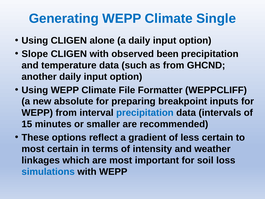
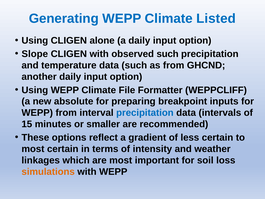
Single: Single -> Listed (216, 19)
observed been: been -> such (168, 54)
simulations colour: blue -> orange (48, 171)
